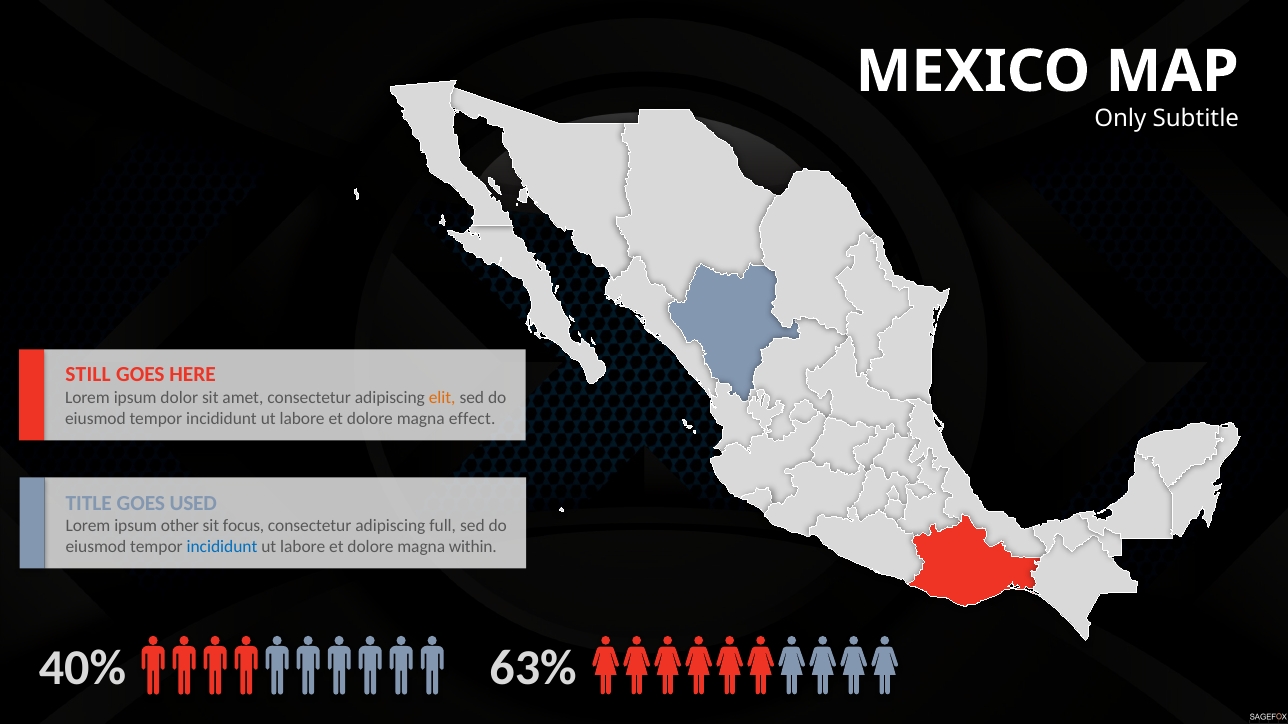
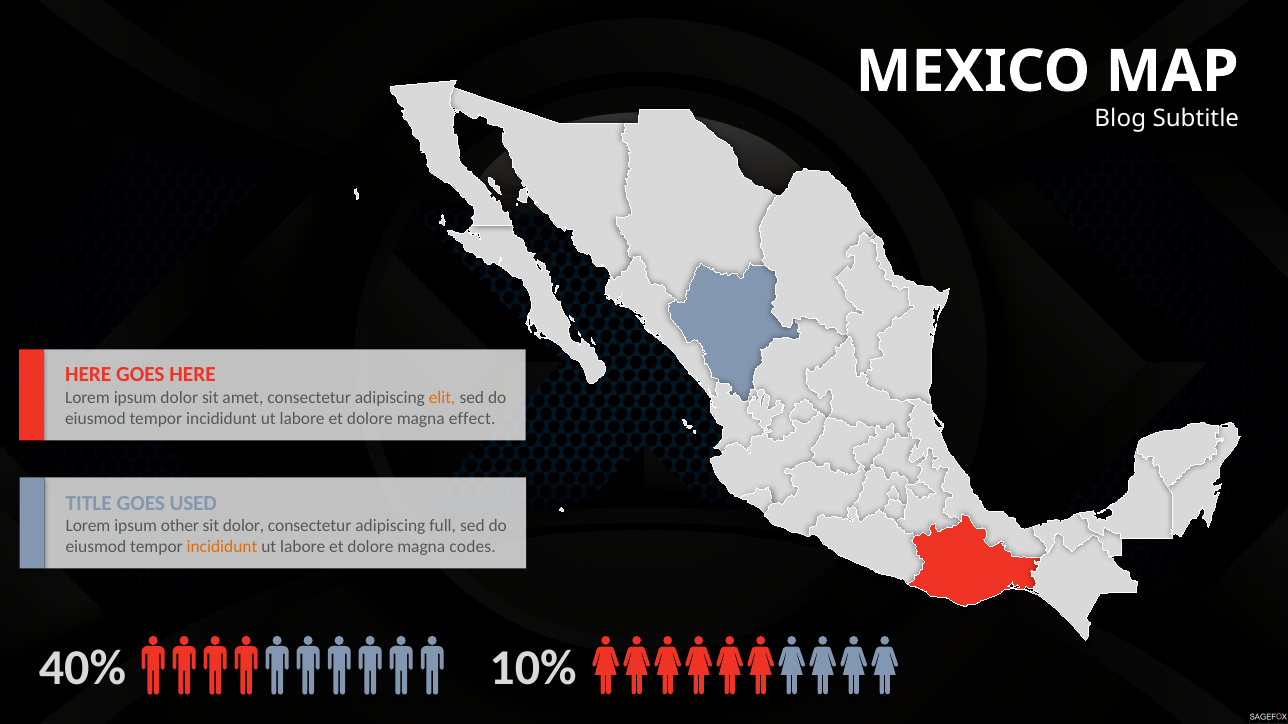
Only: Only -> Blog (1120, 119)
STILL: STILL -> HERE (88, 375)
sit focus: focus -> dolor (244, 526)
incididunt colour: blue -> orange (222, 547)
within: within -> codes (473, 547)
63%: 63% -> 10% (533, 669)
